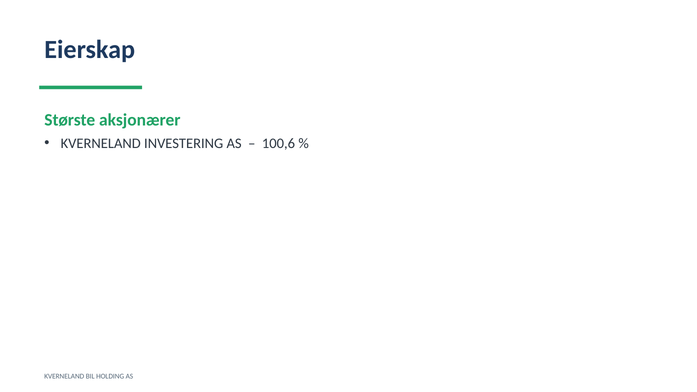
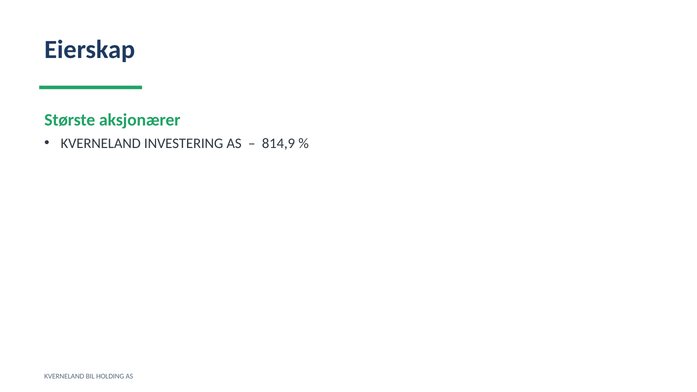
100,6: 100,6 -> 814,9 (279, 143)
